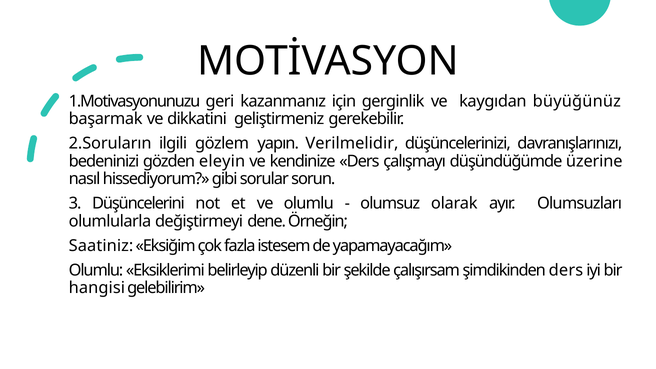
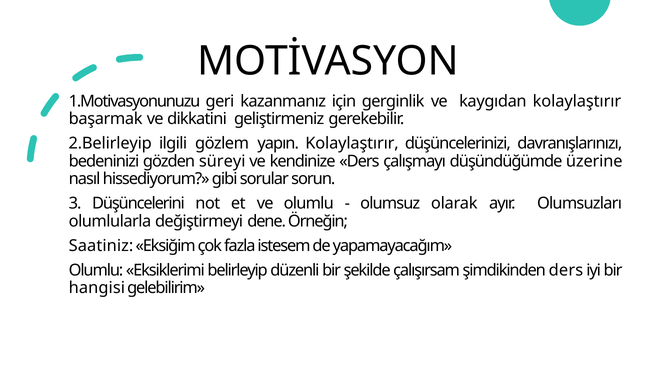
kaygıdan büyüğünüz: büyüğünüz -> kolaylaştırır (577, 101)
2.Soruların: 2.Soruların -> 2.Belirleyip (110, 143)
yapın Verilmelidir: Verilmelidir -> Kolaylaştırır (352, 143)
eleyin: eleyin -> süreyi (222, 161)
